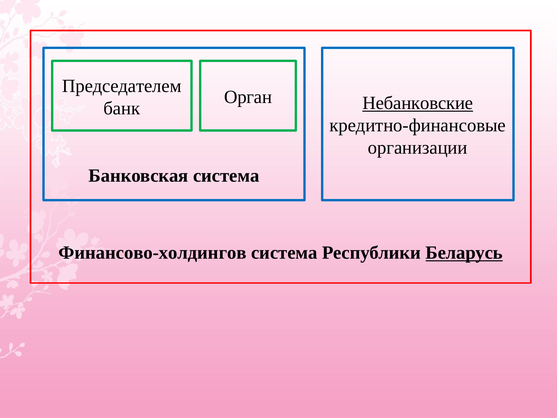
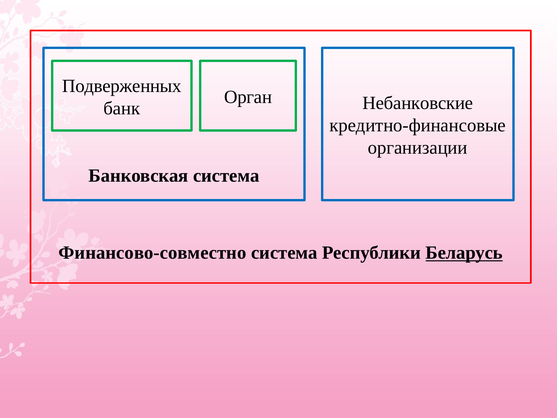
Председателем: Председателем -> Подверженных (122, 86)
Небанковские underline: present -> none (418, 103)
Финансово-холдингов: Финансово-холдингов -> Финансово-совместно (152, 253)
